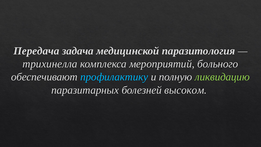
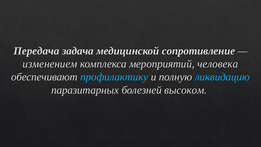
паразитология: паразитология -> сопротивление (199, 51)
трихинелла: трихинелла -> изменением (50, 64)
больного: больного -> человека (218, 64)
ликвидацию colour: light green -> light blue (222, 77)
